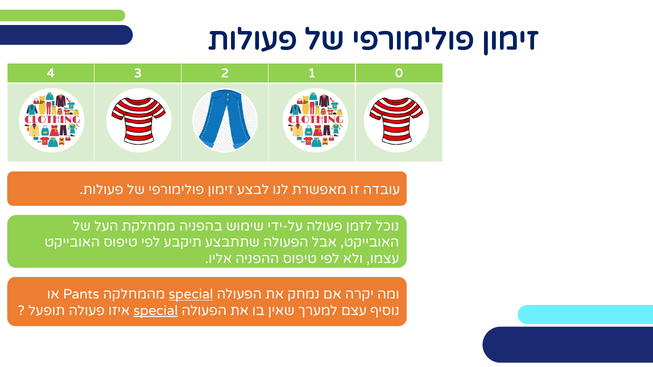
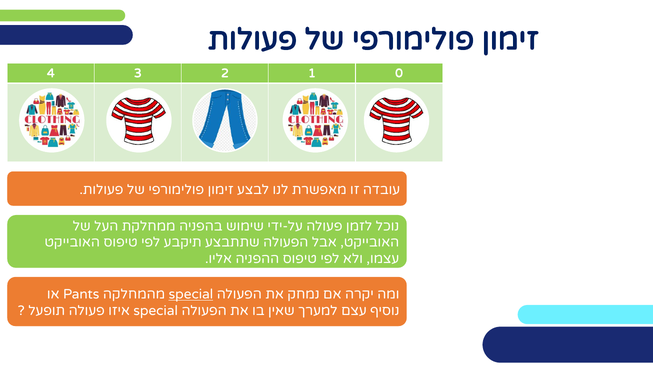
special underline: present -> none (156, 311)
